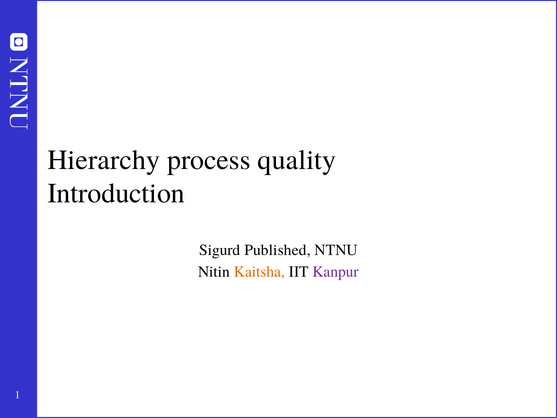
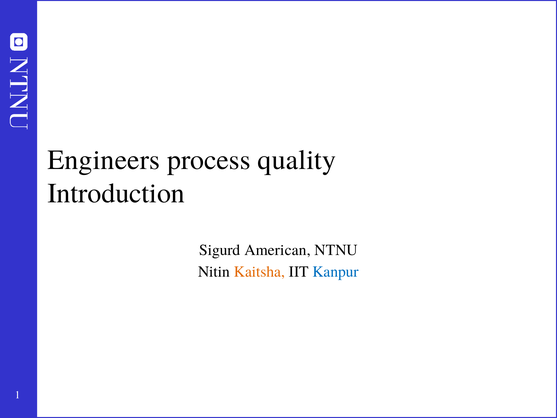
Hierarchy: Hierarchy -> Engineers (104, 160)
Published: Published -> American (277, 250)
Kanpur colour: purple -> blue (336, 272)
